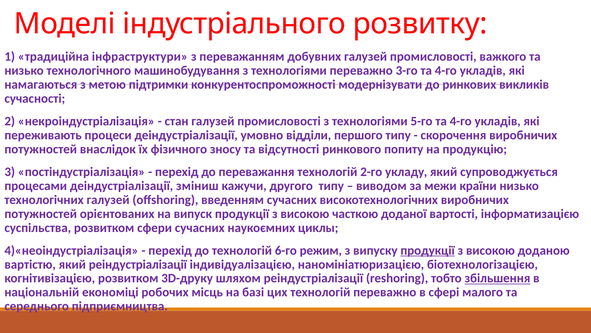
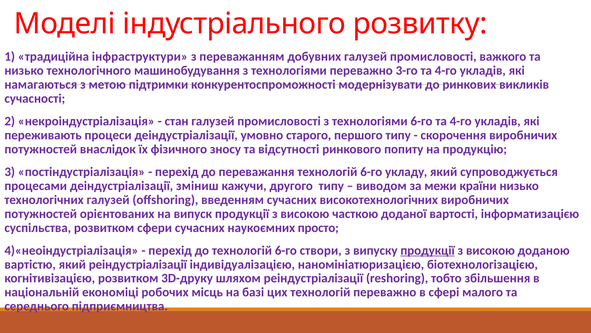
технологіями 5-го: 5-го -> 6-го (422, 121)
відділи: відділи -> старого (309, 135)
переважання технологій 2-го: 2-го -> 6-го (371, 172)
циклы: циклы -> просто (318, 227)
режим: режим -> створи (321, 250)
збільшення underline: present -> none (497, 278)
